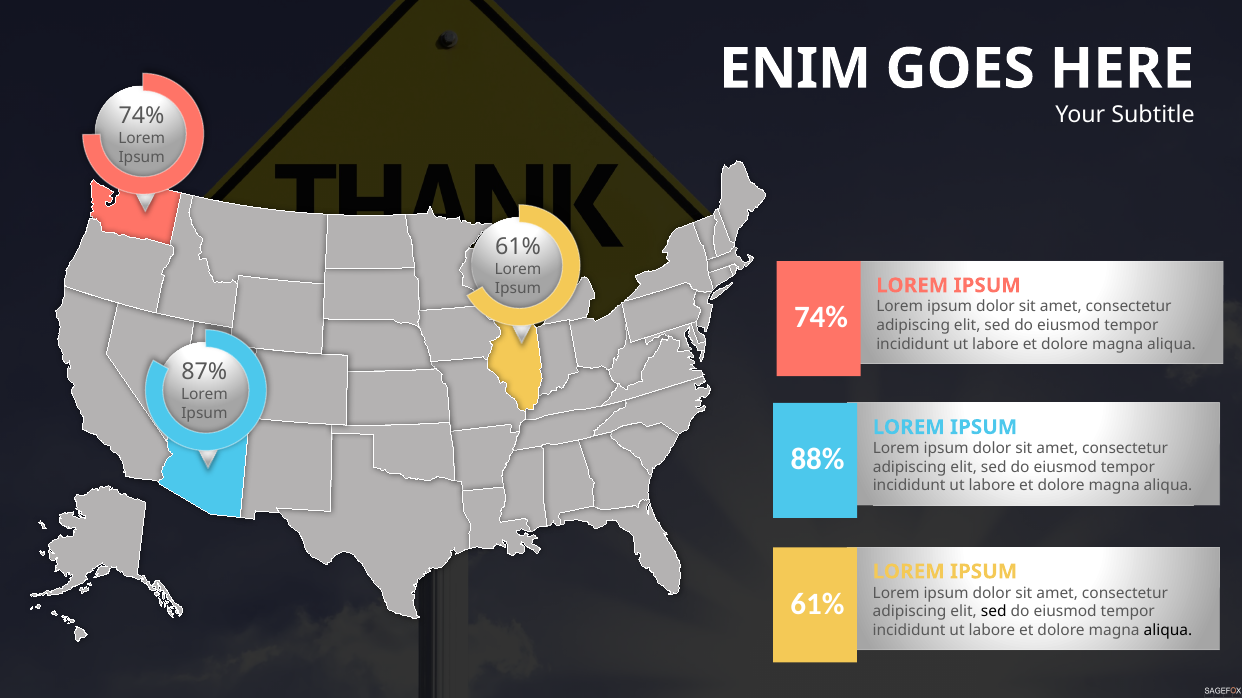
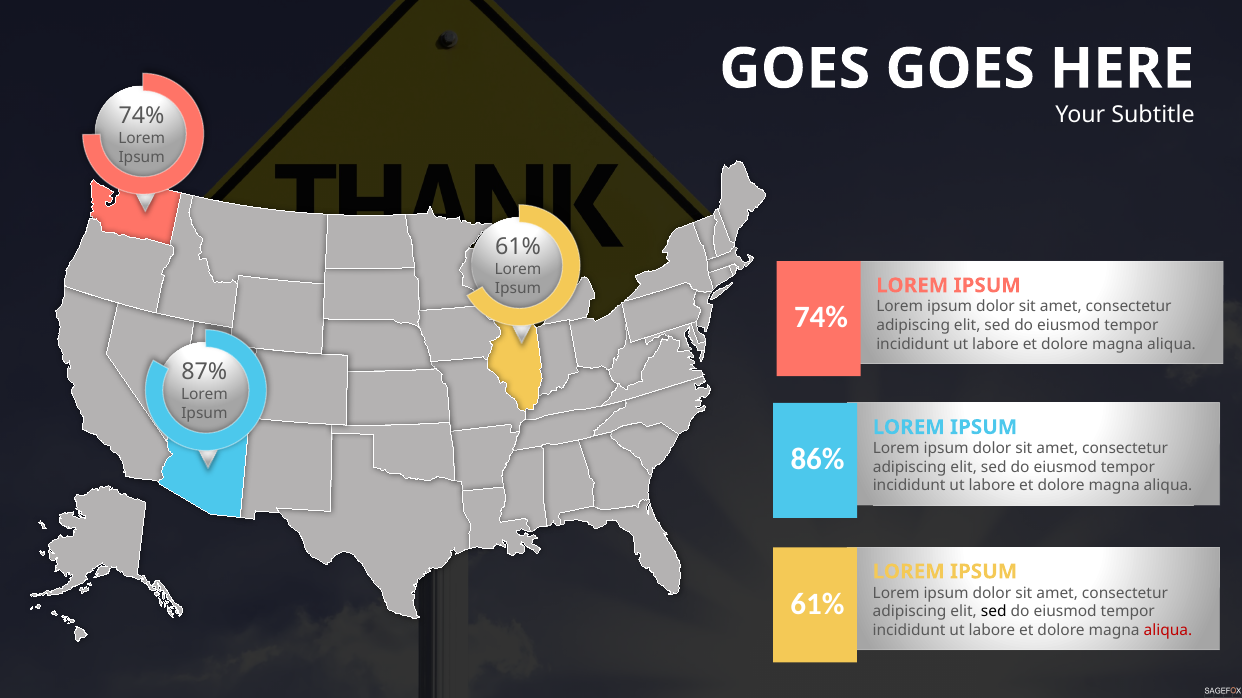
ENIM: ENIM -> GOES (795, 69)
88%: 88% -> 86% (818, 460)
aliqua colour: black -> red (1168, 631)
